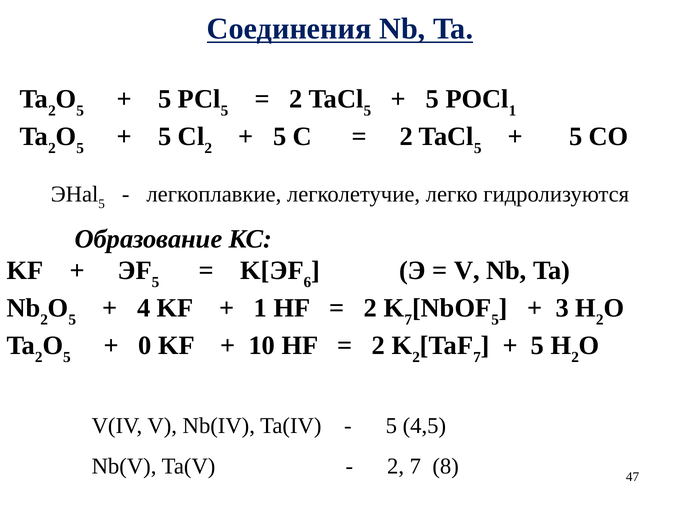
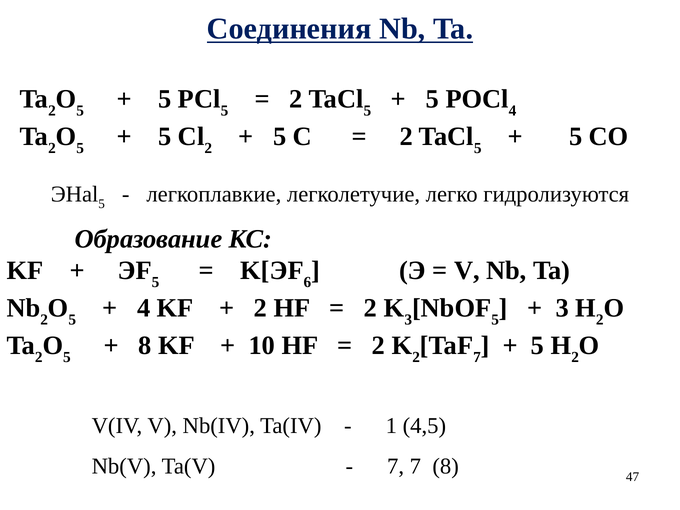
1: 1 -> 4 (512, 111)
1: 1 -> 2 (260, 308)
7: 7 -> 3 (408, 320)
0: 0 -> 8 (145, 345)
5: 5 -> 1 (391, 426)
2: 2 -> 7 (396, 466)
